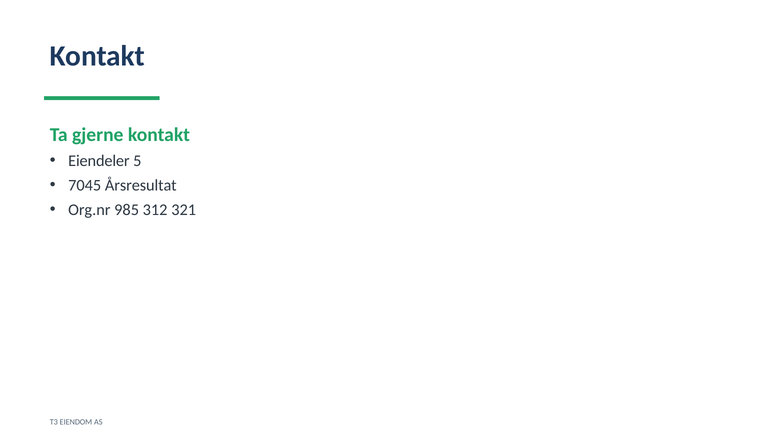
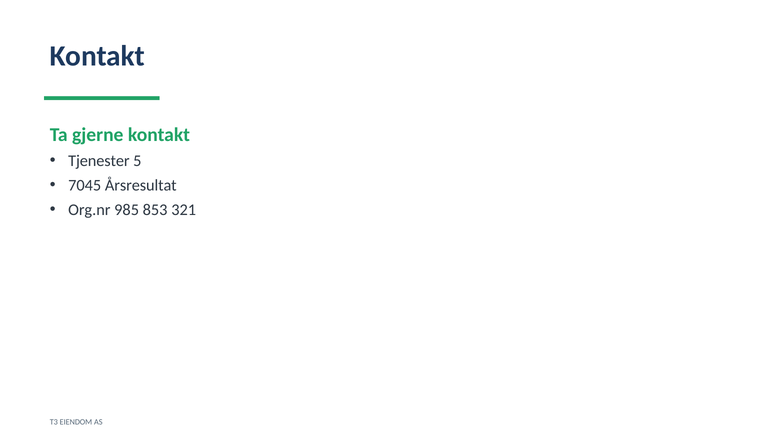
Eiendeler: Eiendeler -> Tjenester (99, 161)
312: 312 -> 853 (155, 210)
